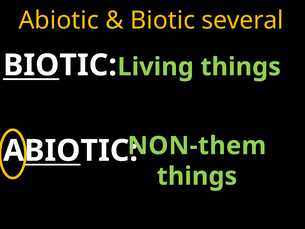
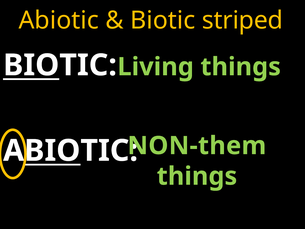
several: several -> striped (242, 20)
